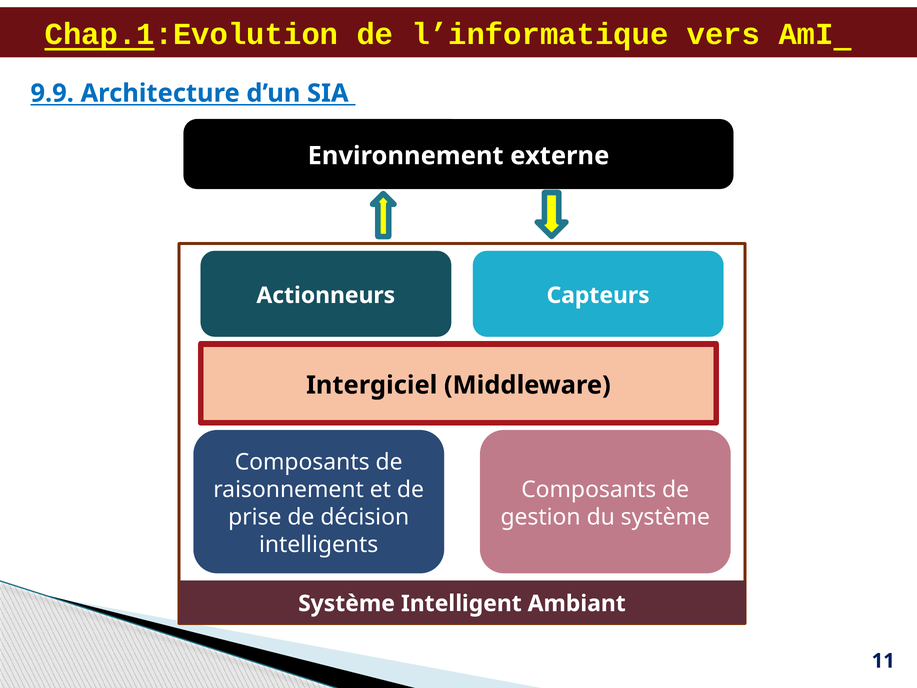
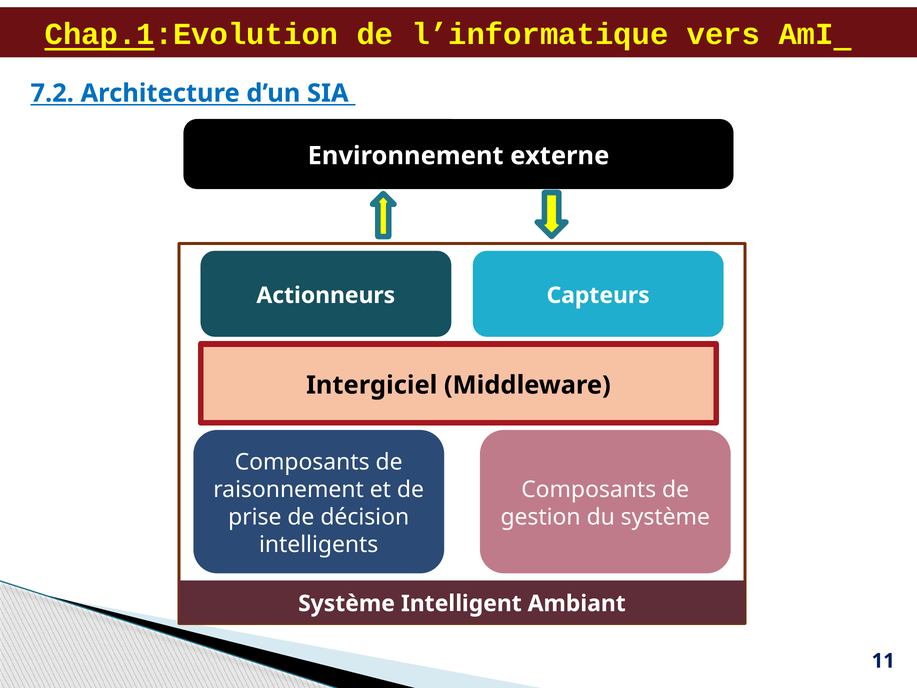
9.9: 9.9 -> 7.2 (52, 93)
